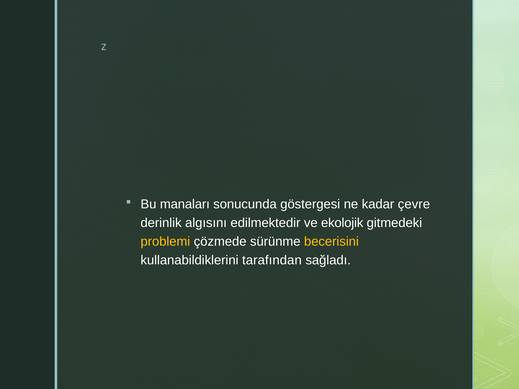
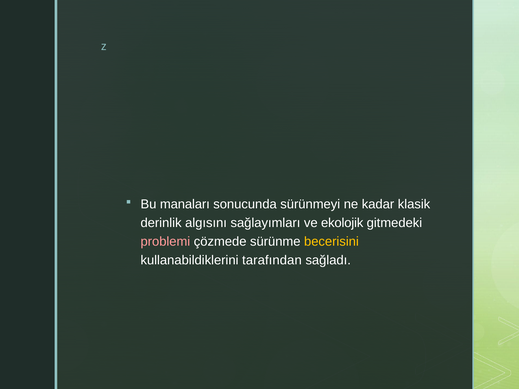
göstergesi: göstergesi -> sürünmeyi (310, 204)
çevre: çevre -> klasik (414, 204)
edilmektedir: edilmektedir -> sağlayımları (265, 223)
problemi colour: yellow -> pink (165, 242)
